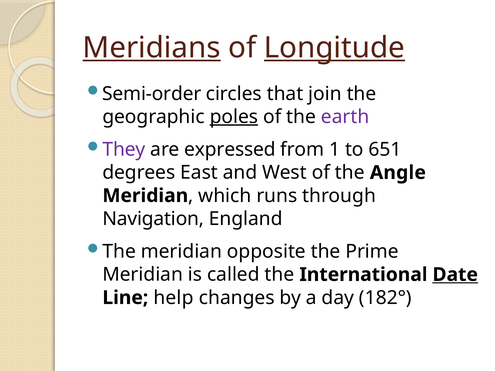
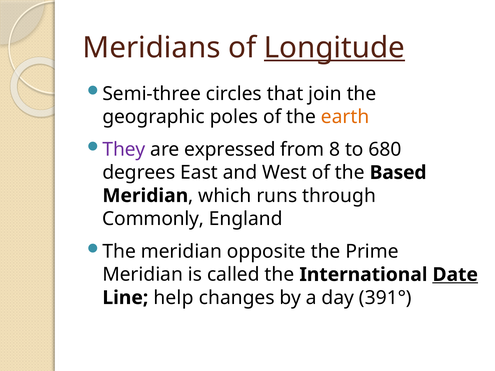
Meridians underline: present -> none (152, 48)
Semi-order: Semi-order -> Semi-three (152, 94)
poles underline: present -> none (234, 117)
earth colour: purple -> orange (345, 117)
1: 1 -> 8 (335, 150)
651: 651 -> 680 (385, 150)
Angle: Angle -> Based (398, 173)
Navigation: Navigation -> Commonly (153, 219)
182°: 182° -> 391° (385, 298)
